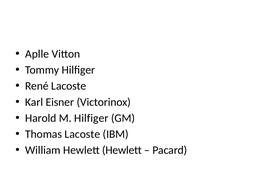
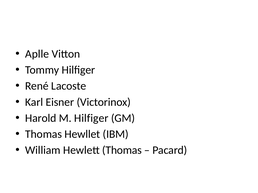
Thomas Lacoste: Lacoste -> Hewllet (82, 134)
Hewlett Hewlett: Hewlett -> Thomas (122, 150)
